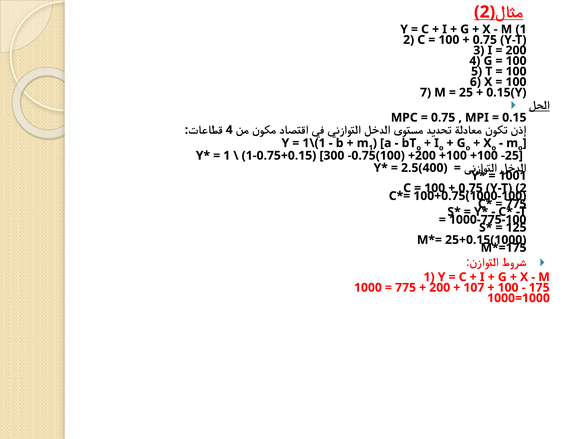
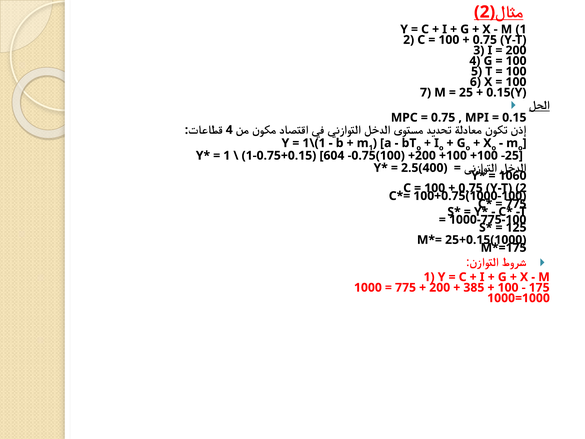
300: 300 -> 604 (332, 155)
1001: 1001 -> 1060 (513, 176)
107: 107 -> 385 (474, 287)
